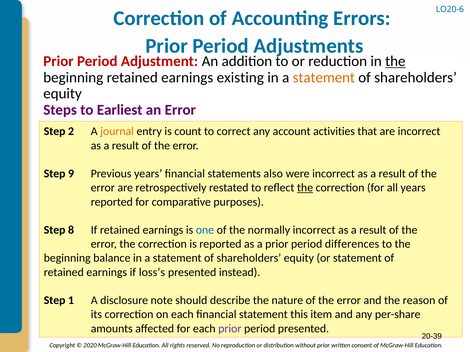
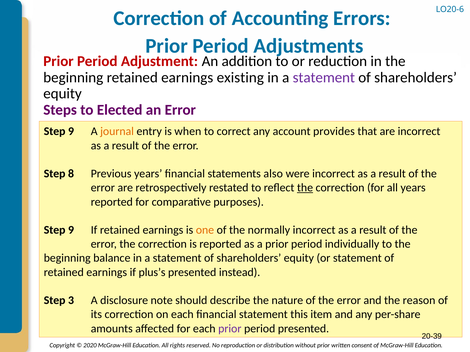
the underline: present -> none (395, 61)
statement colour: orange -> purple (324, 78)
Earliest: Earliest -> Elected (120, 110)
2: 2 -> 9 (71, 132)
count: count -> when (188, 132)
activities: activities -> provides (334, 132)
9: 9 -> 8 (71, 174)
8: 8 -> 9 (71, 230)
one colour: blue -> orange (205, 230)
differences: differences -> individually (352, 244)
loss’s: loss’s -> plus’s (152, 273)
1: 1 -> 3 (71, 301)
